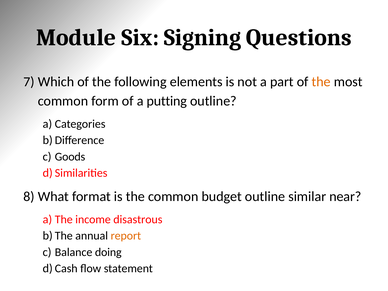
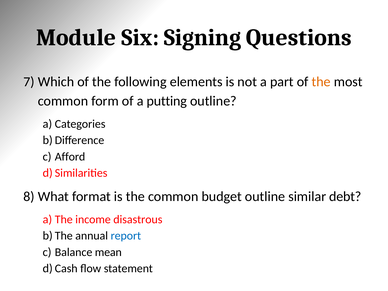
Goods: Goods -> Afford (70, 157)
near: near -> debt (345, 197)
report colour: orange -> blue (126, 236)
doing: doing -> mean (108, 252)
